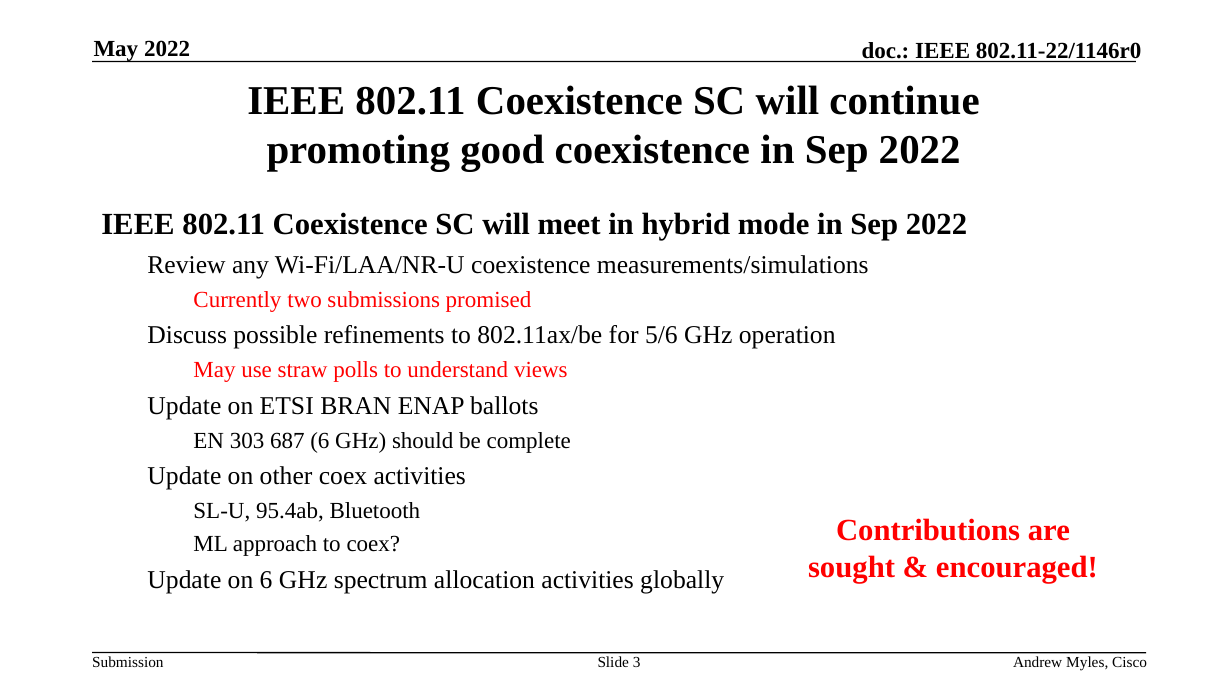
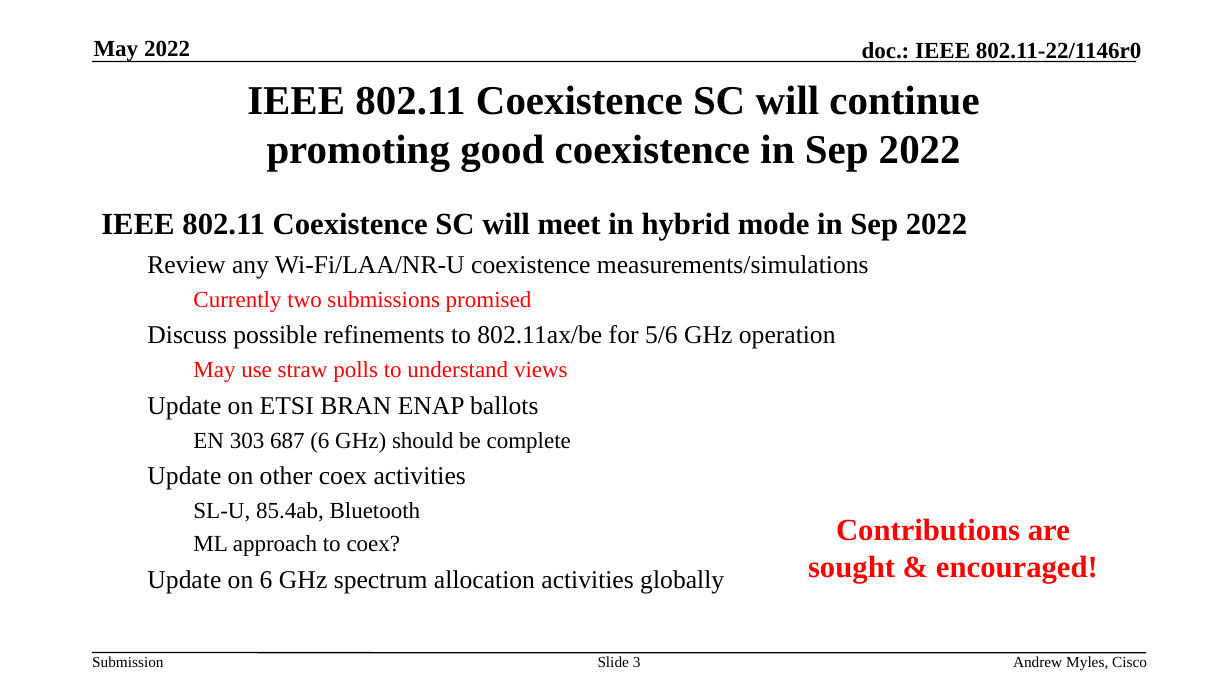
95.4ab: 95.4ab -> 85.4ab (290, 511)
